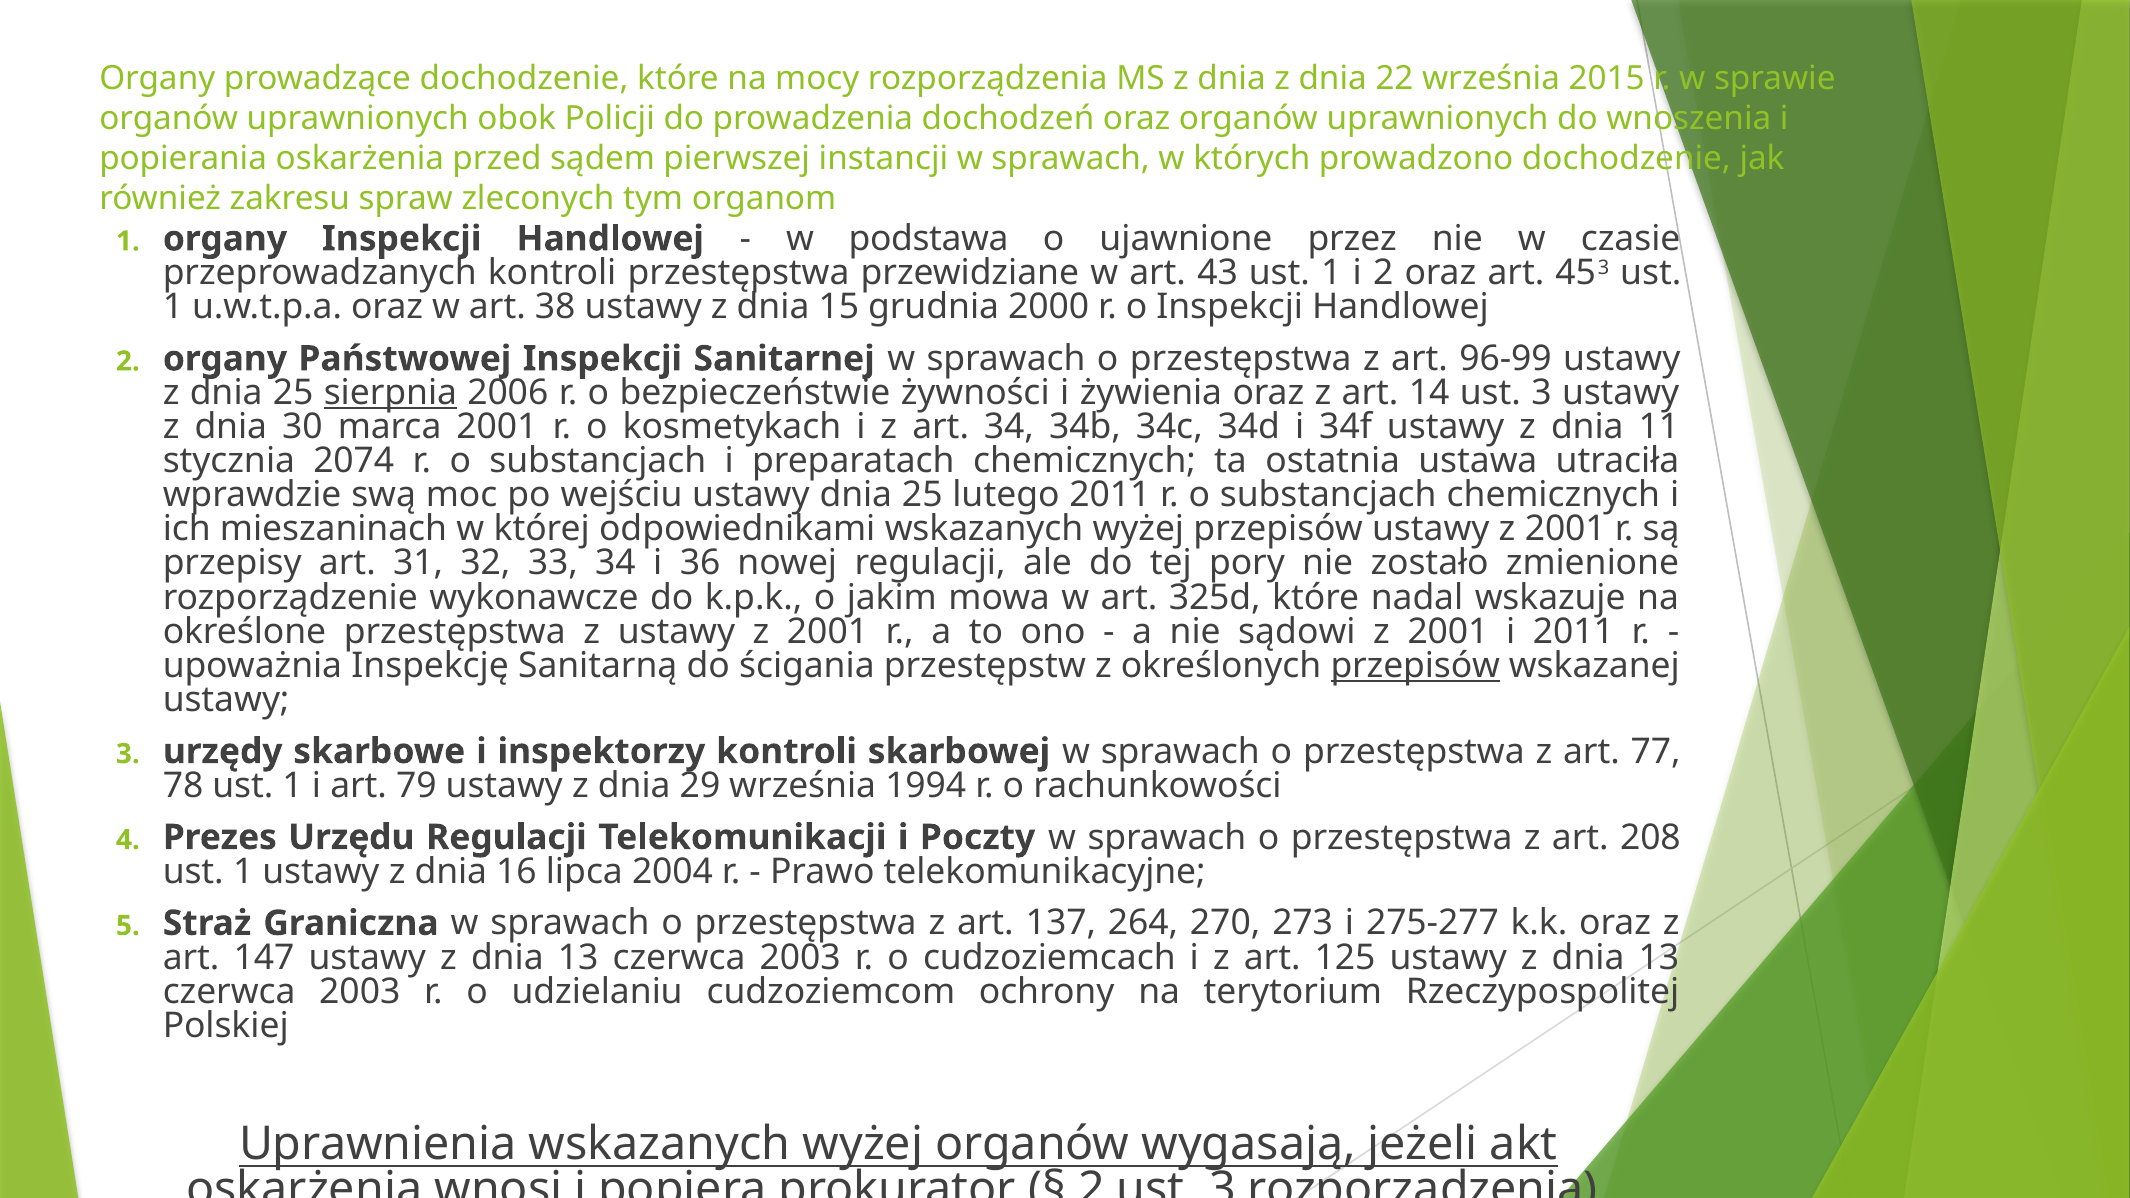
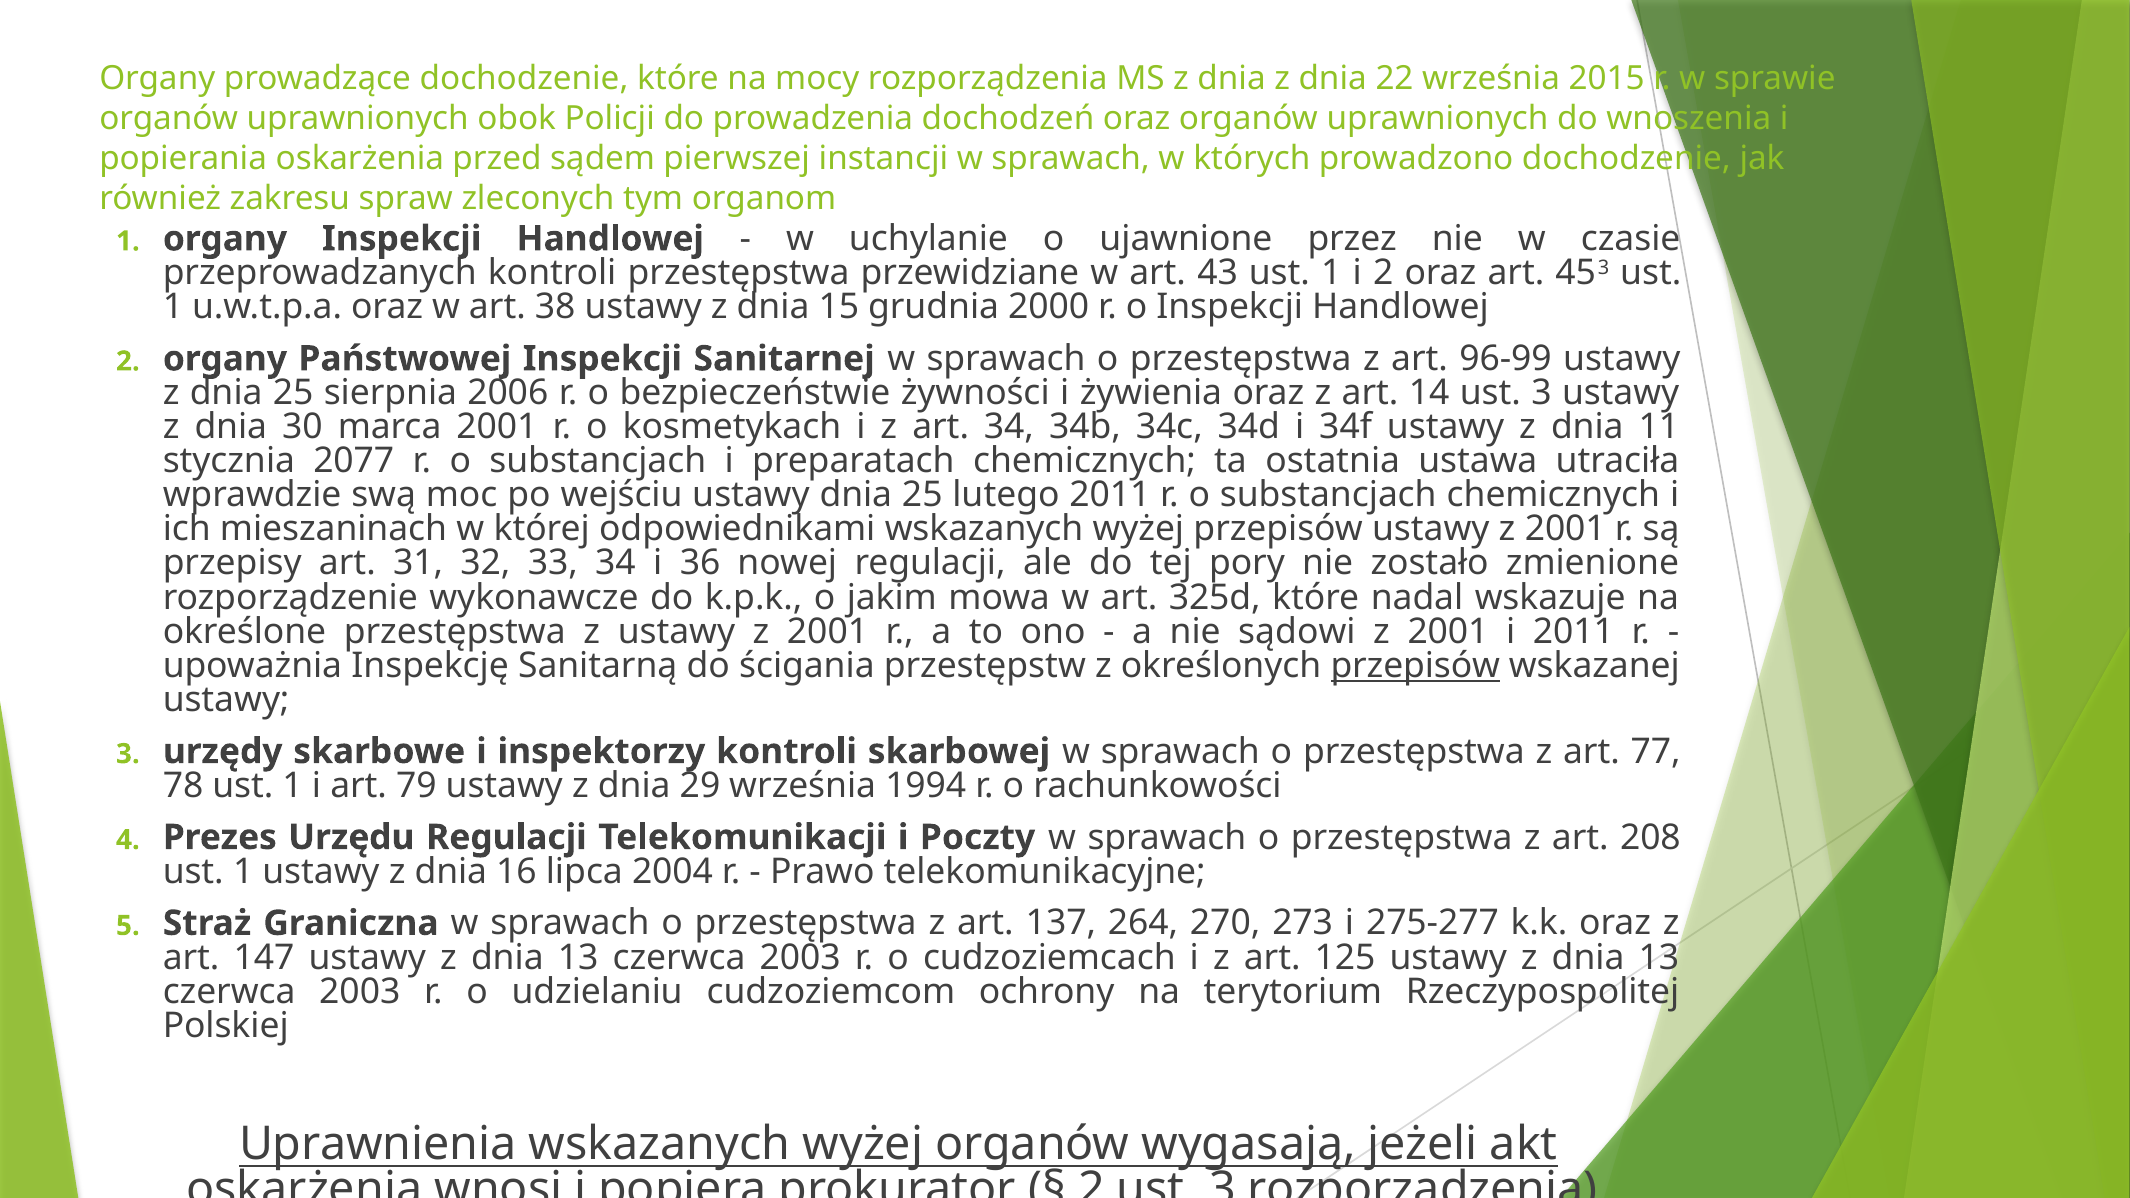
podstawa: podstawa -> uchylanie (928, 239)
sierpnia underline: present -> none (390, 393)
2074: 2074 -> 2077 (354, 461)
